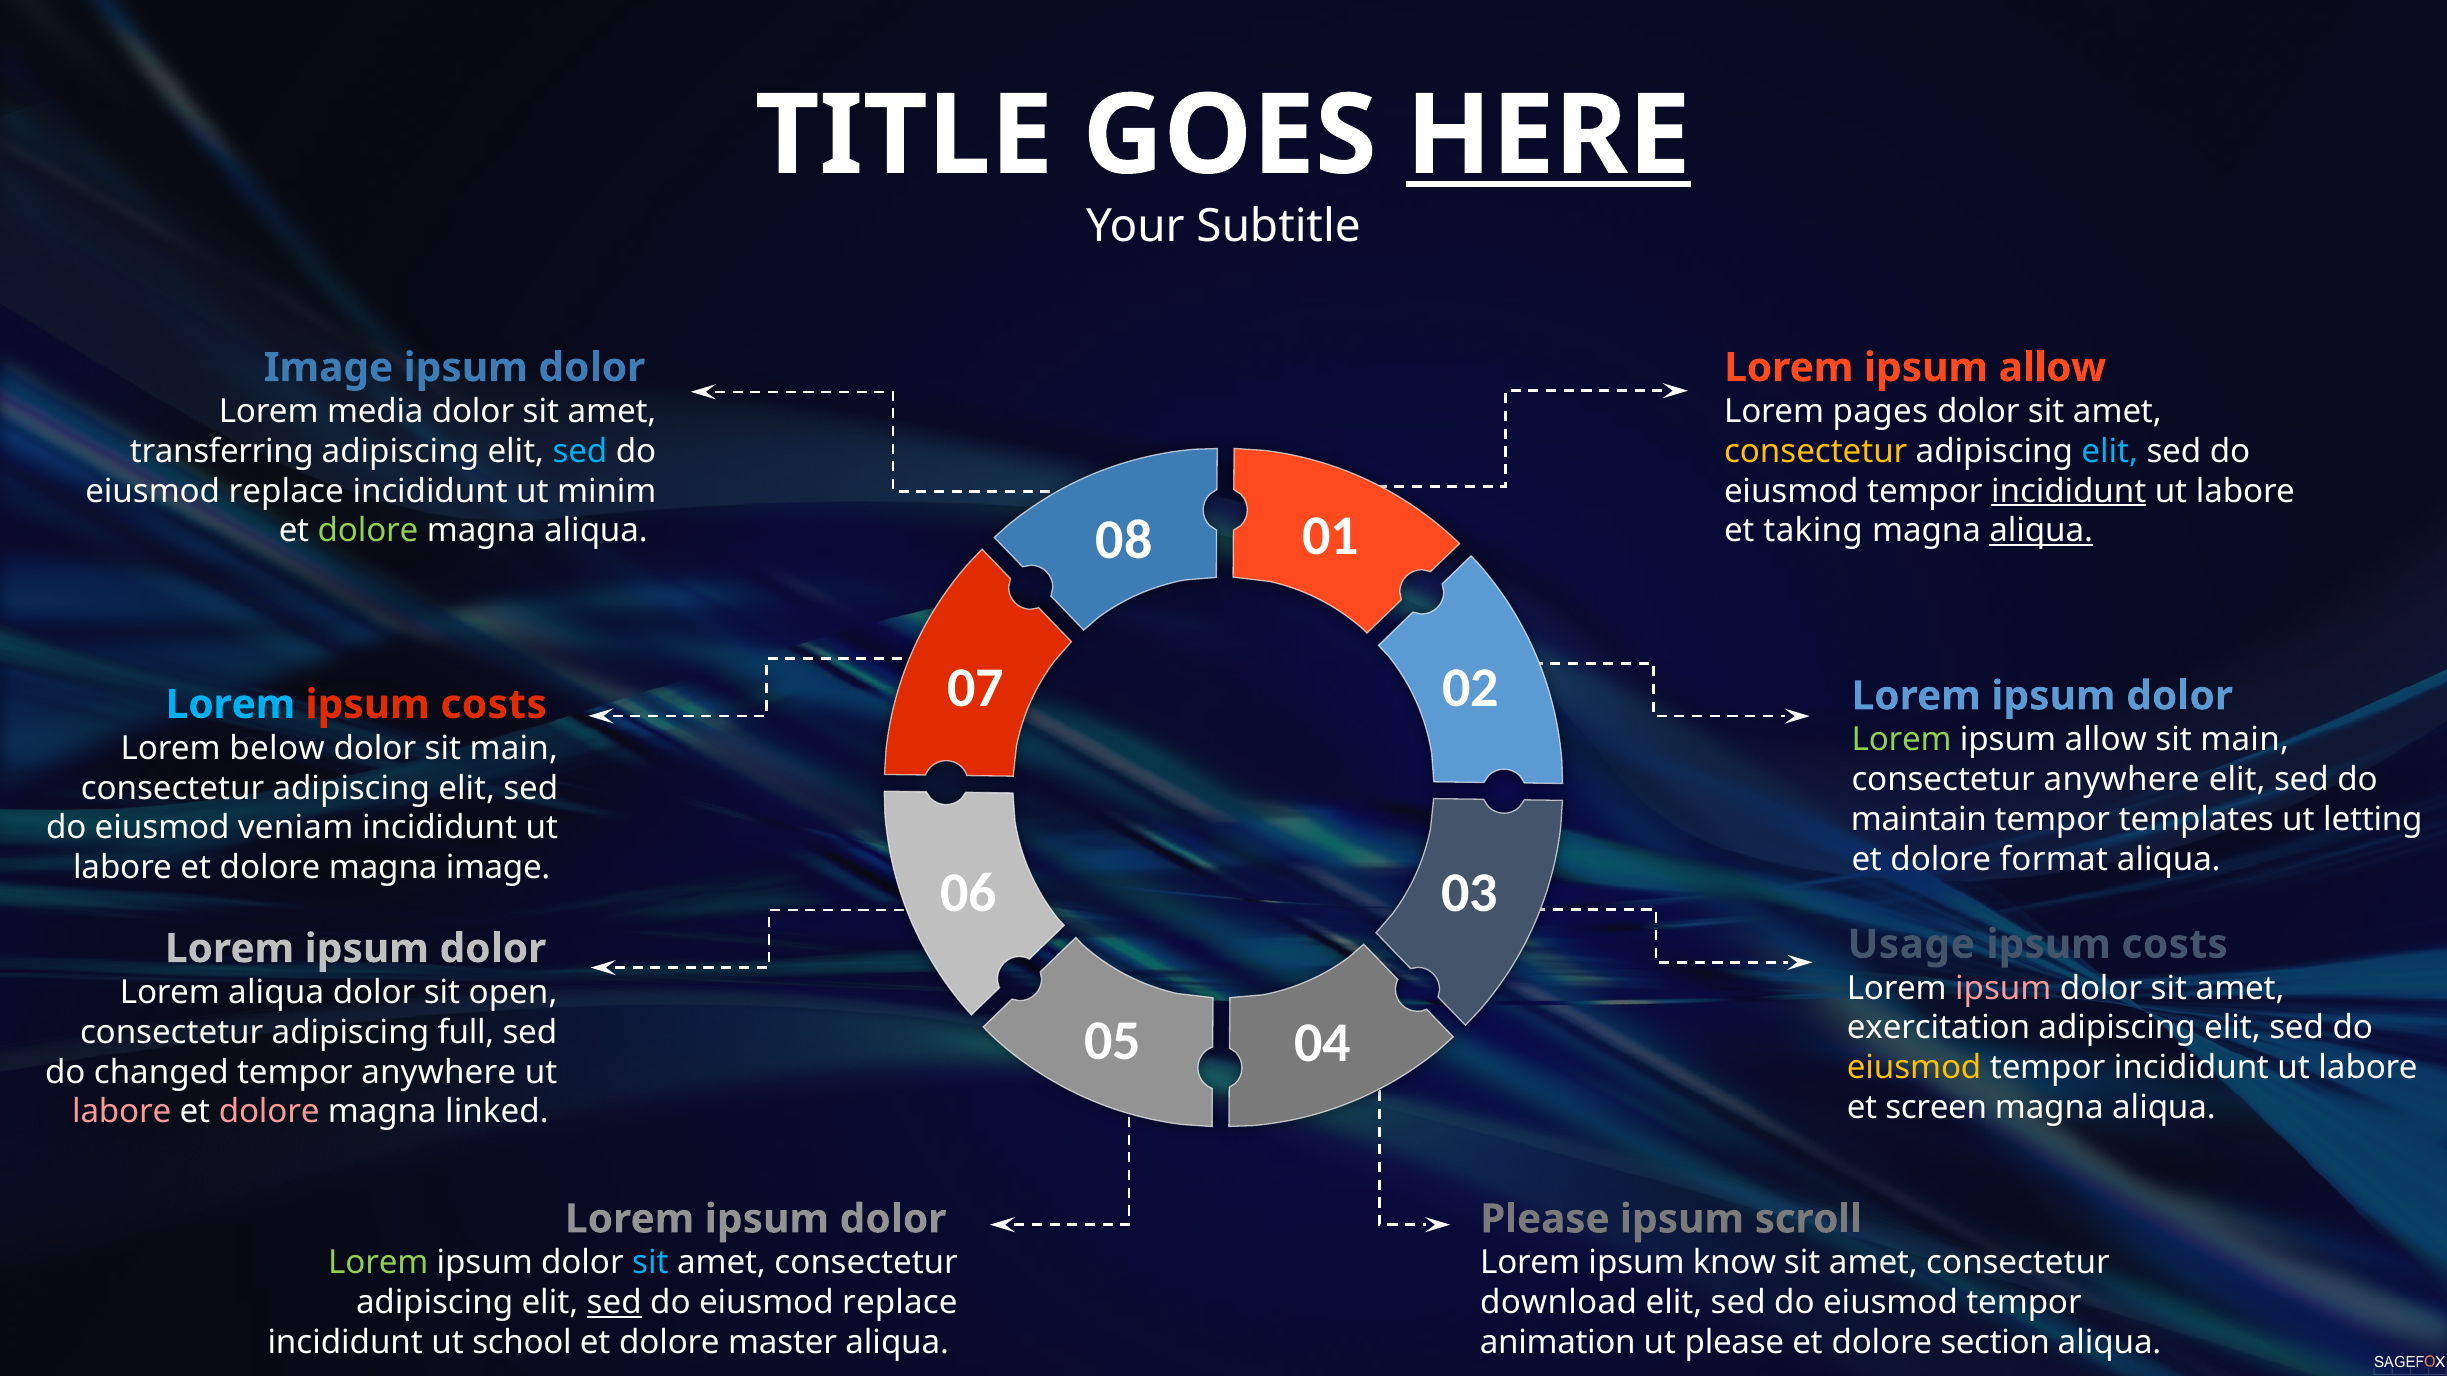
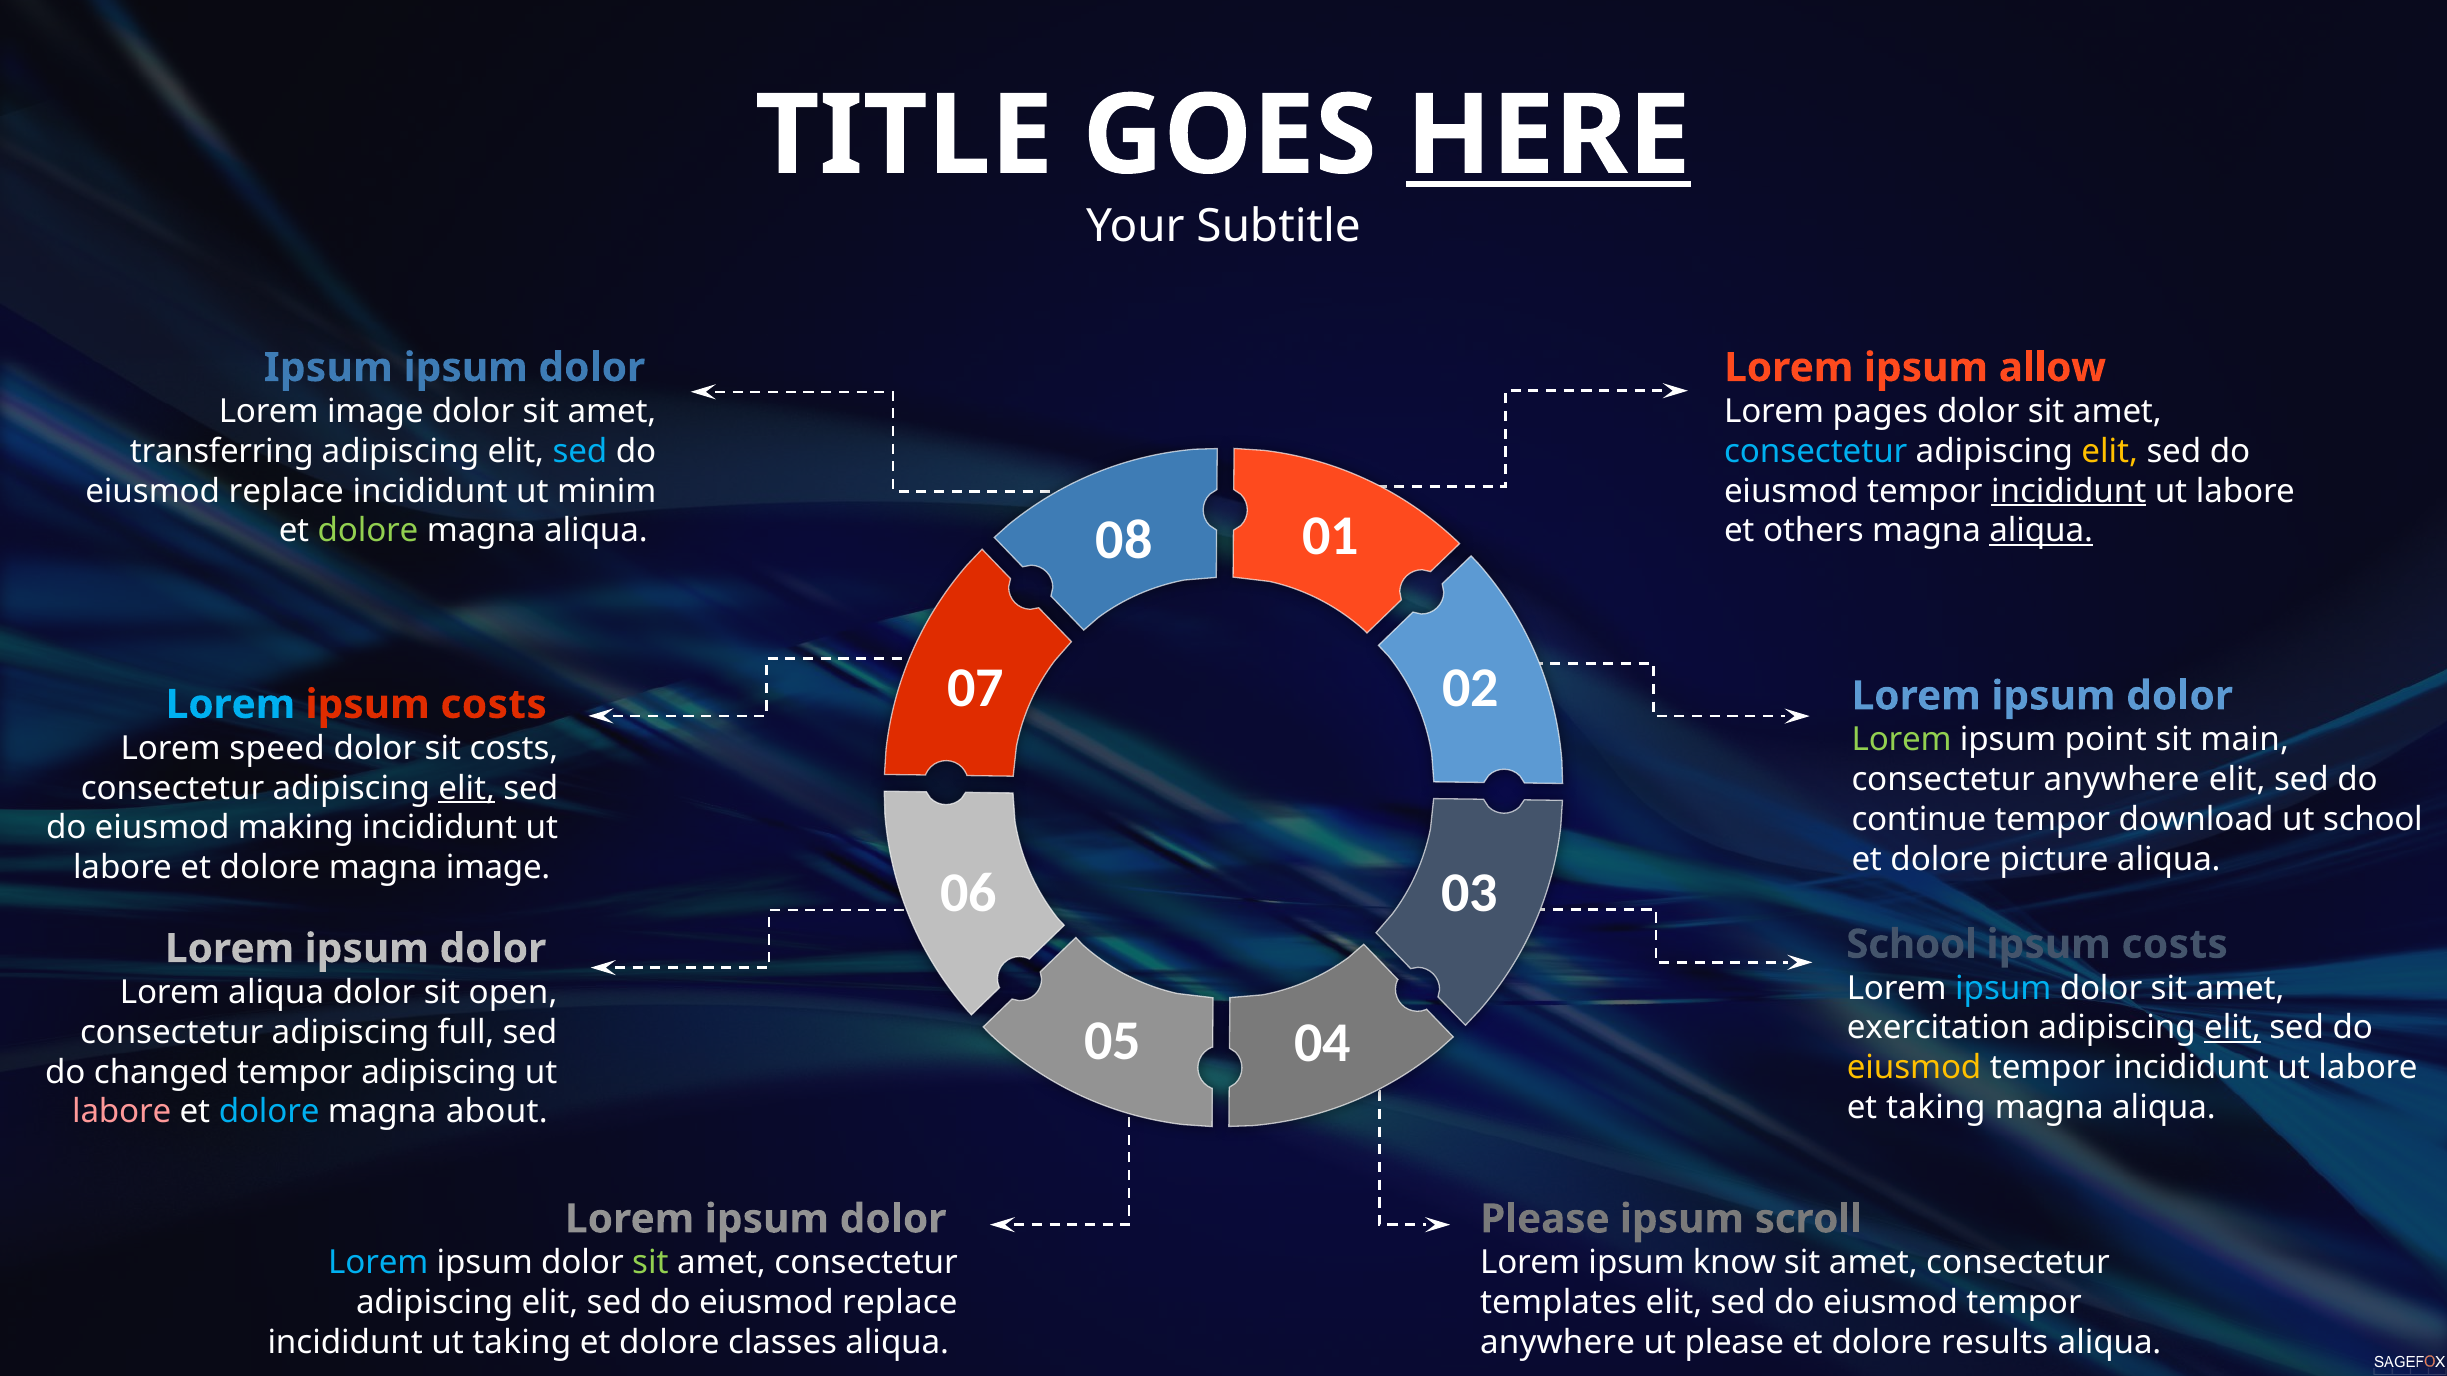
Image: Image -> Ipsum (328, 368)
Lorem media: media -> image (375, 412)
consectetur colour: yellow -> light blue (1816, 451)
elit colour: light blue -> yellow (2110, 451)
taking: taking -> others (1813, 531)
allow: allow -> point (2106, 740)
below: below -> speed (277, 749)
dolor sit main: main -> costs (514, 749)
elit underline: none -> present (467, 788)
maintain: maintain -> continue (1919, 820)
templates: templates -> download (2196, 820)
ut letting: letting -> school (2373, 820)
veniam: veniam -> making (296, 828)
format: format -> picture (2054, 859)
Usage: Usage -> School (1912, 945)
ipsum colour: pink -> light blue (2003, 988)
elit underline: none -> present (2232, 1028)
tempor anywhere: anywhere -> adipiscing (439, 1072)
et screen: screen -> taking (1936, 1108)
dolore colour: pink -> light blue (269, 1112)
linked: linked -> about (497, 1112)
Lorem colour: light green -> light blue (378, 1263)
sit colour: light blue -> light green (650, 1263)
sed underline: present -> none (614, 1303)
download: download -> templates (1559, 1303)
ut school: school -> taking (522, 1343)
master: master -> classes (783, 1343)
animation: animation -> anywhere (1558, 1343)
section: section -> results (1995, 1343)
